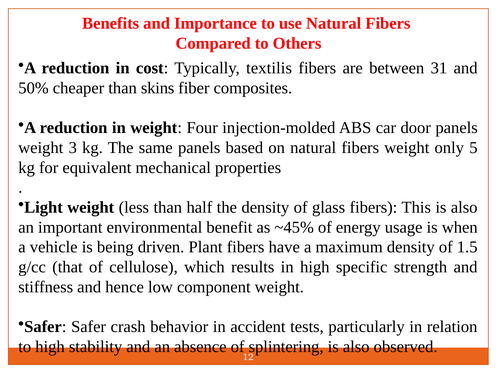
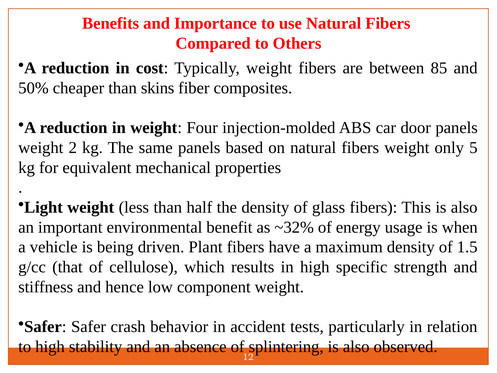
Typically textilis: textilis -> weight (269, 68)
31: 31 -> 85 (439, 68)
3: 3 -> 2 (73, 148)
~45%: ~45% -> ~32% (294, 227)
